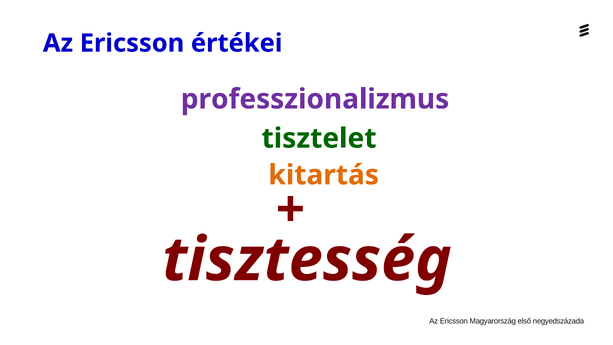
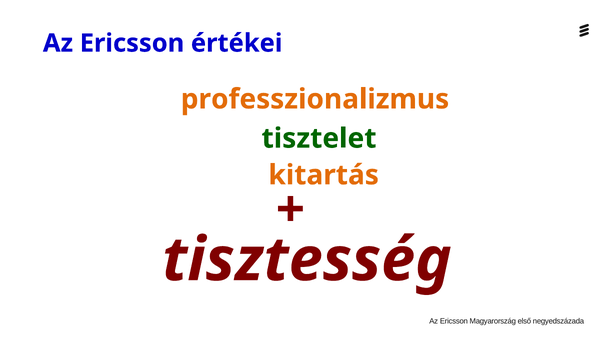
professzionalizmus colour: purple -> orange (315, 99)
